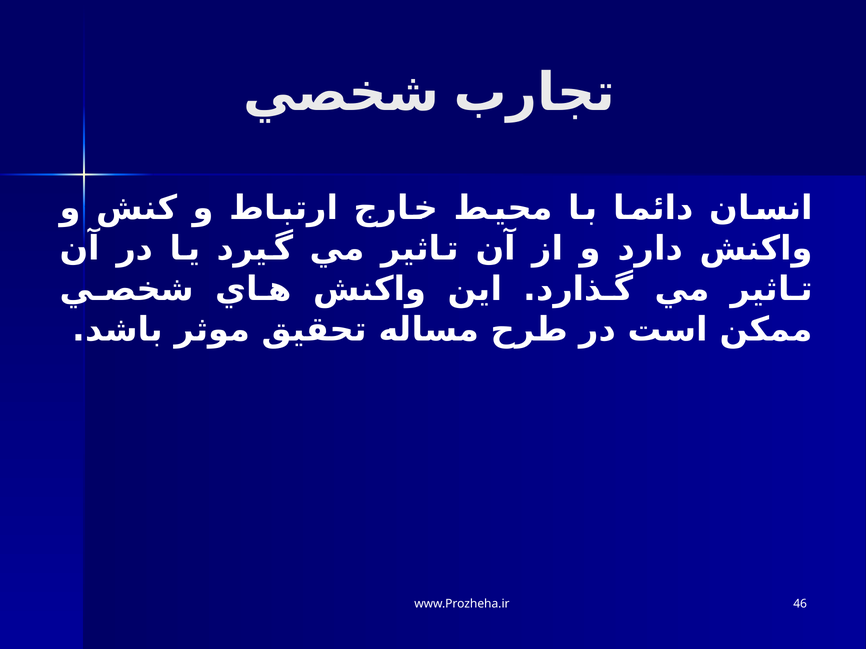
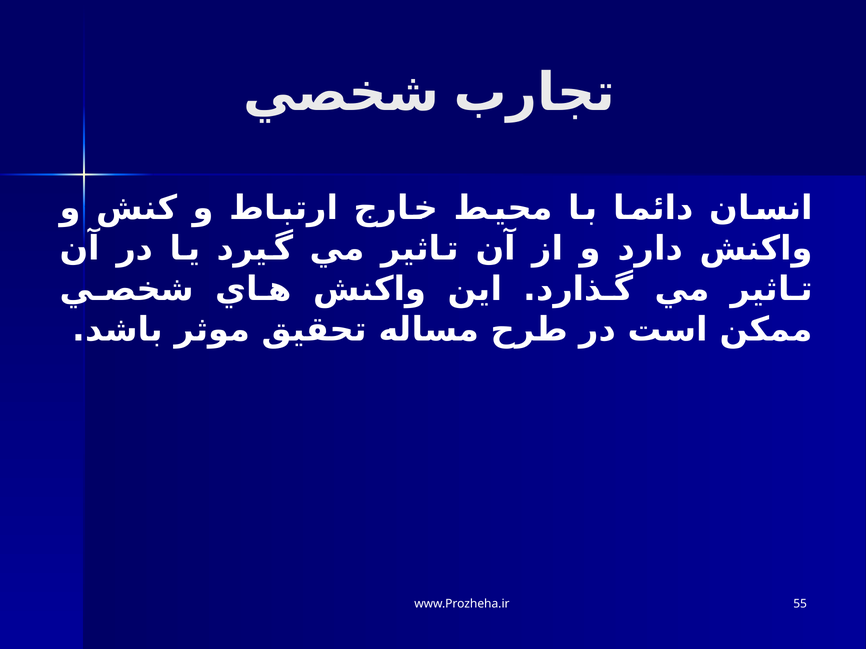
46: 46 -> 55 (800, 604)
